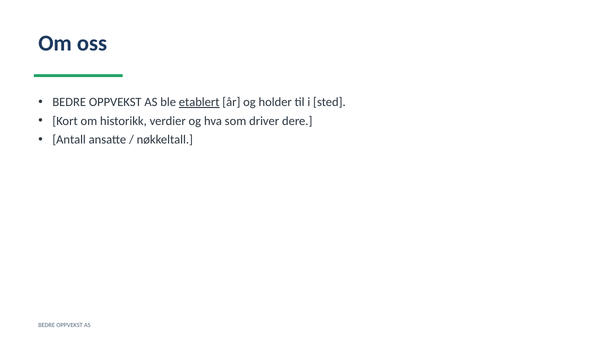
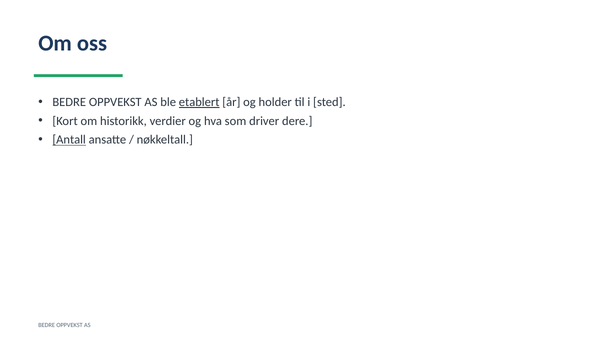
Antall underline: none -> present (69, 140)
